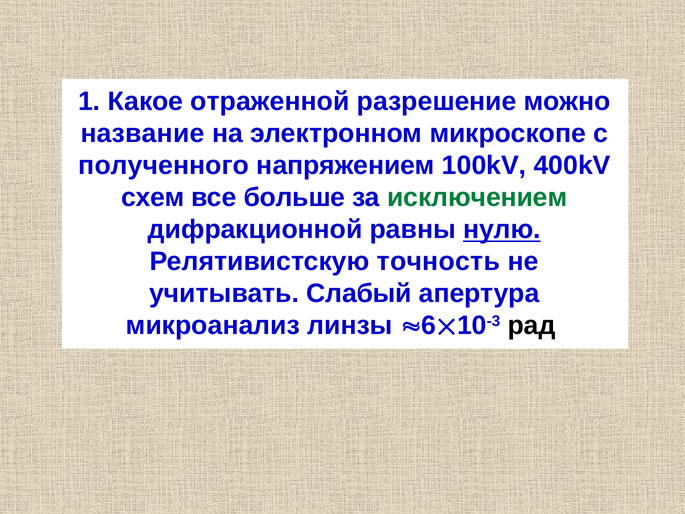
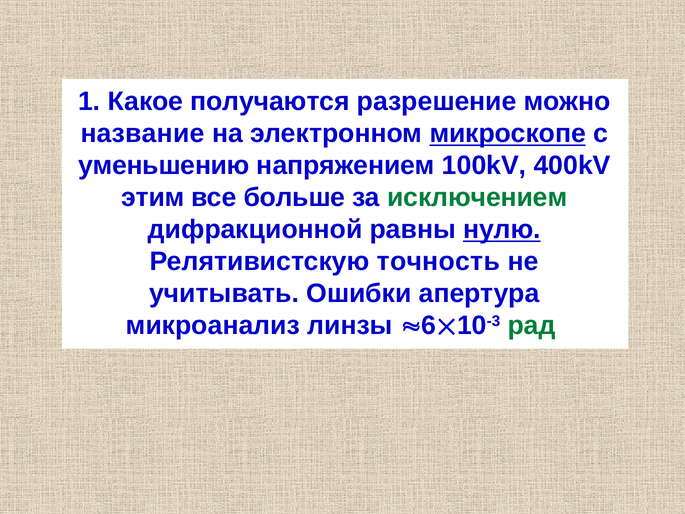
отраженной: отраженной -> получаются (270, 102)
микроскопе underline: none -> present (508, 134)
полученного: полученного -> уменьшению (164, 166)
схем: схем -> этим (153, 198)
Слабый: Слабый -> Ошибки (359, 293)
рад colour: black -> green (532, 325)
